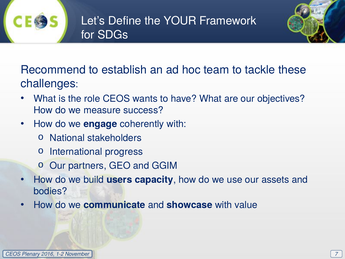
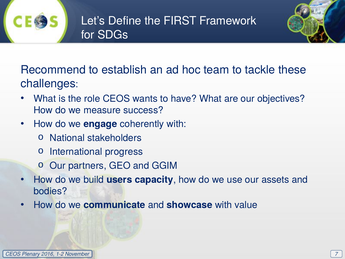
YOUR: YOUR -> FIRST (180, 21)
